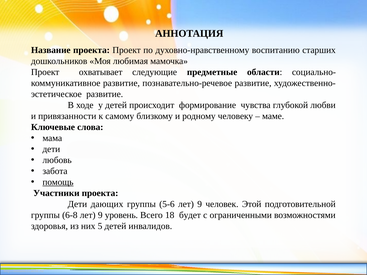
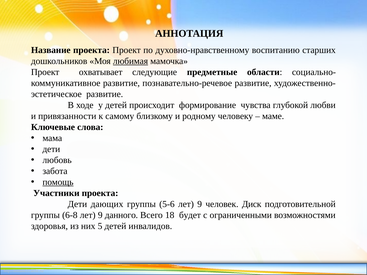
любимая underline: none -> present (130, 61)
Этой: Этой -> Диск (252, 204)
уровень: уровень -> данного (121, 215)
